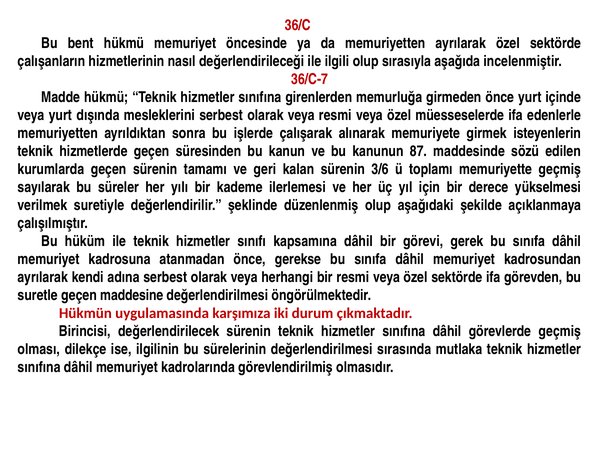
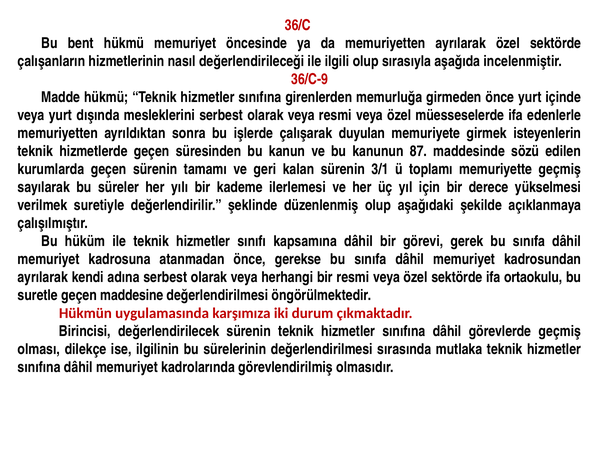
36/C-7: 36/C-7 -> 36/C-9 (310, 79)
alınarak: alınarak -> duyulan (362, 133)
3/6: 3/6 -> 3/1 (380, 169)
görevden: görevden -> ortaokulu (533, 277)
